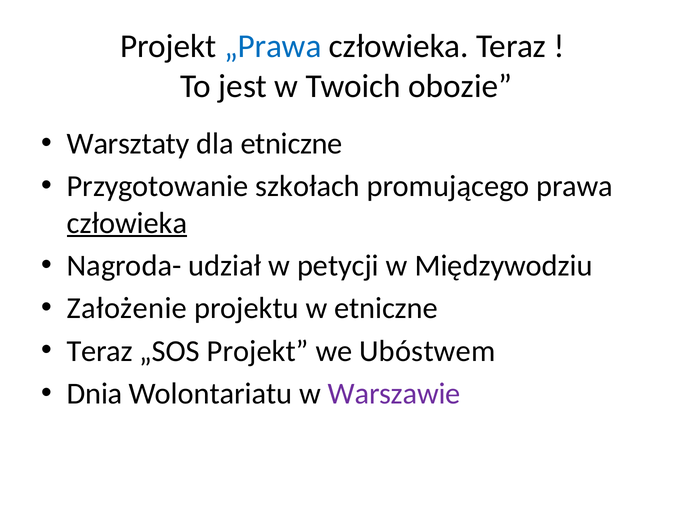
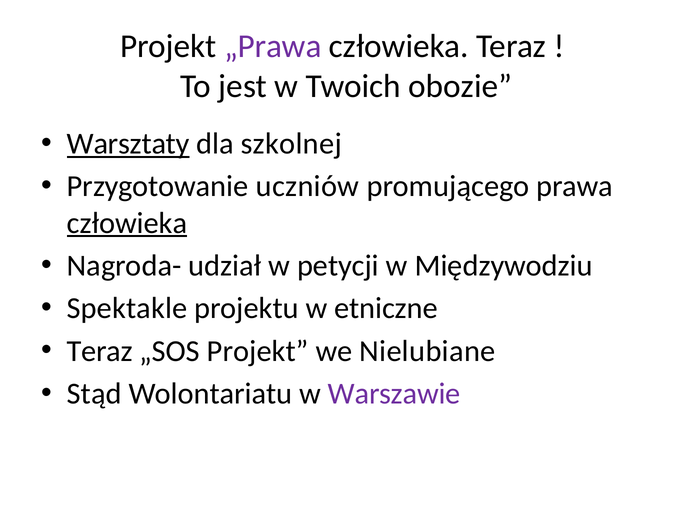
„Prawa colour: blue -> purple (273, 46)
Warsztaty underline: none -> present (128, 144)
dla etniczne: etniczne -> szkolnej (291, 144)
szkołach: szkołach -> uczniów (308, 186)
Założenie: Założenie -> Spektakle (127, 308)
Ubóstwem: Ubóstwem -> Nielubiane (427, 351)
Dnia: Dnia -> Stąd (94, 393)
